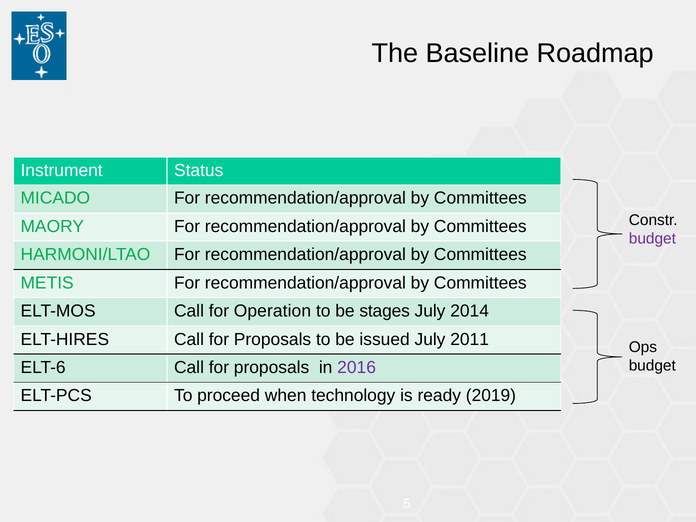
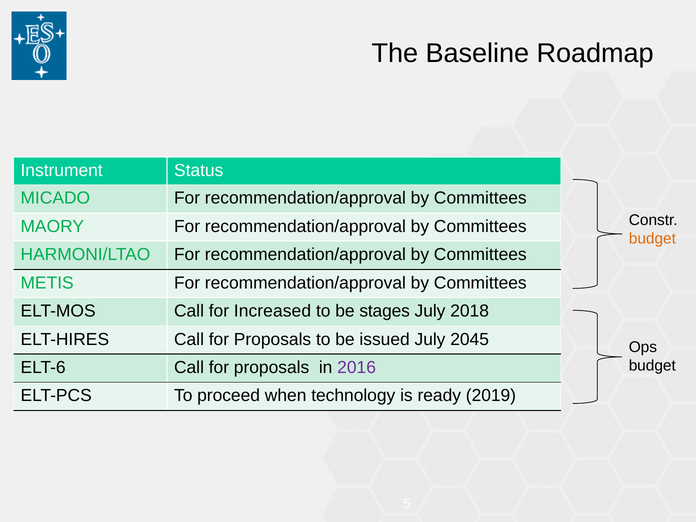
budget colour: purple -> orange (652, 239)
Operation: Operation -> Increased (272, 311)
2014: 2014 -> 2018 (470, 311)
2011: 2011 -> 2045 (470, 339)
